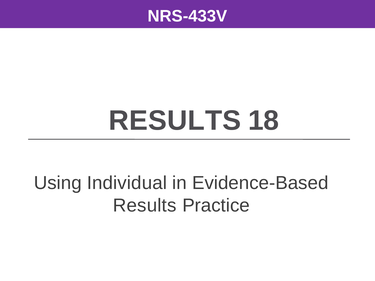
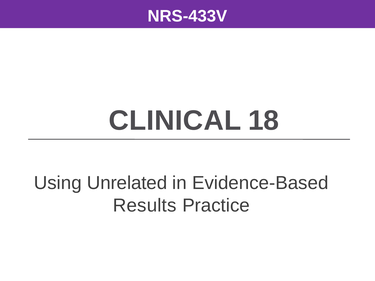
RESULTS: RESULTS -> CLINICAL (175, 121)
Individual: Individual -> Unrelated (127, 183)
